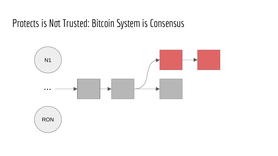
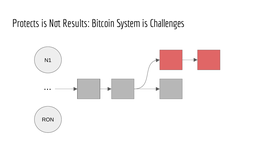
Trusted: Trusted -> Results (76, 24)
Consensus: Consensus -> Challenges (167, 24)
